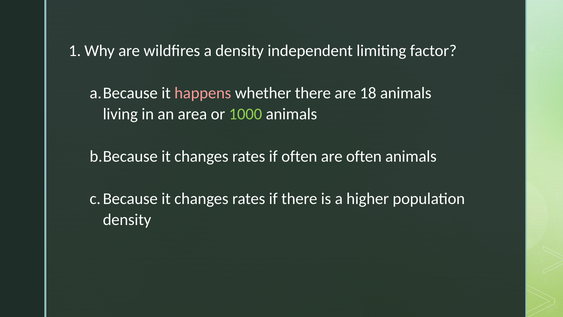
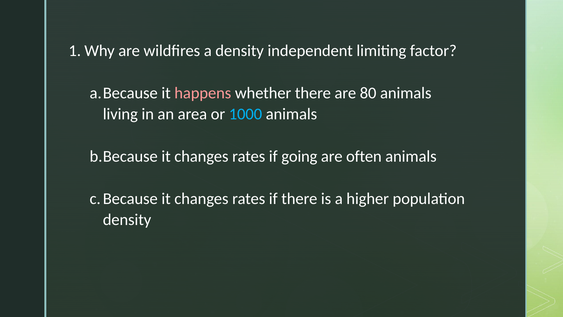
18: 18 -> 80 (368, 93)
1000 colour: light green -> light blue (245, 114)
if often: often -> going (299, 156)
